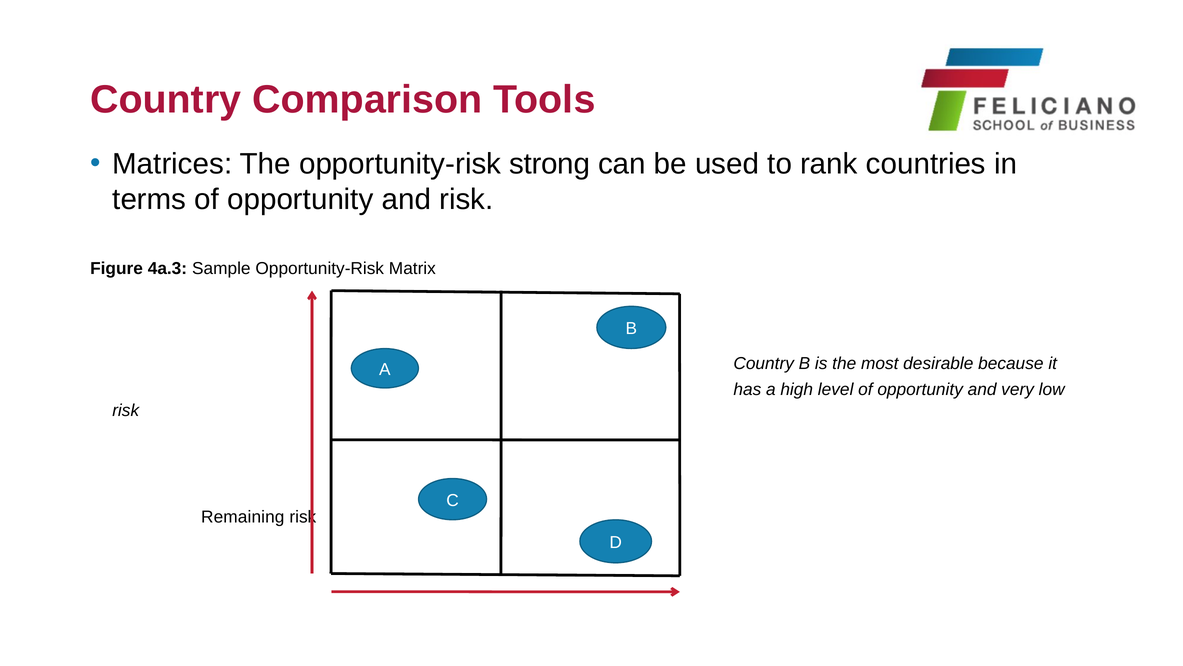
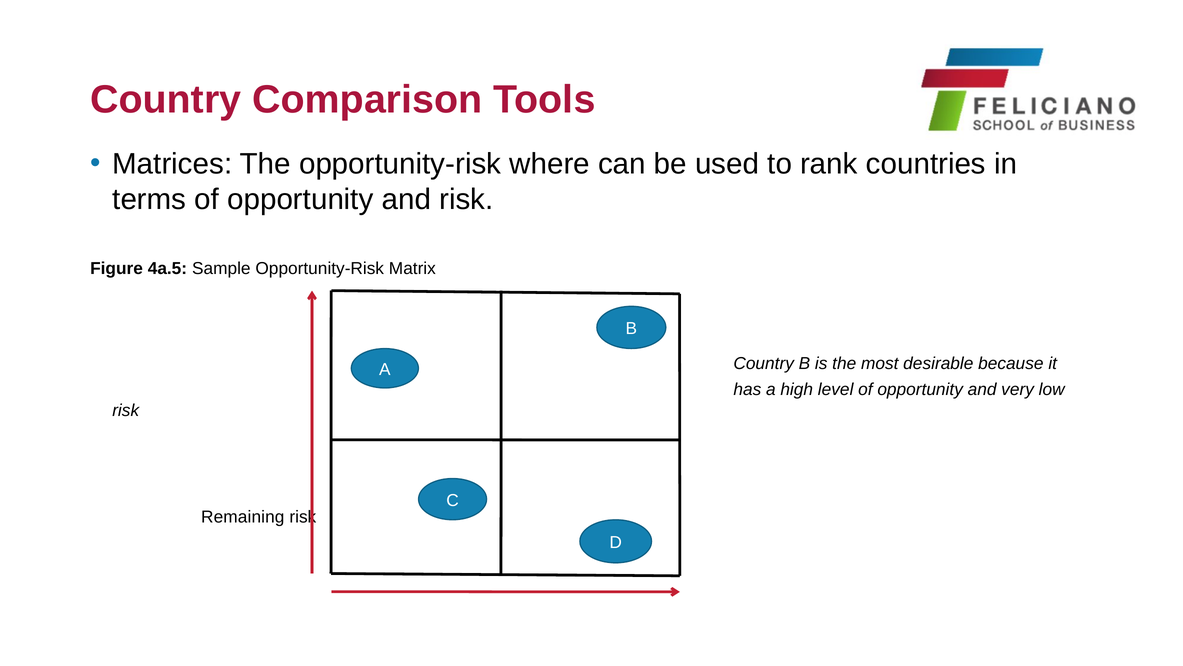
strong: strong -> where (550, 164)
4a.3: 4a.3 -> 4a.5 (167, 268)
